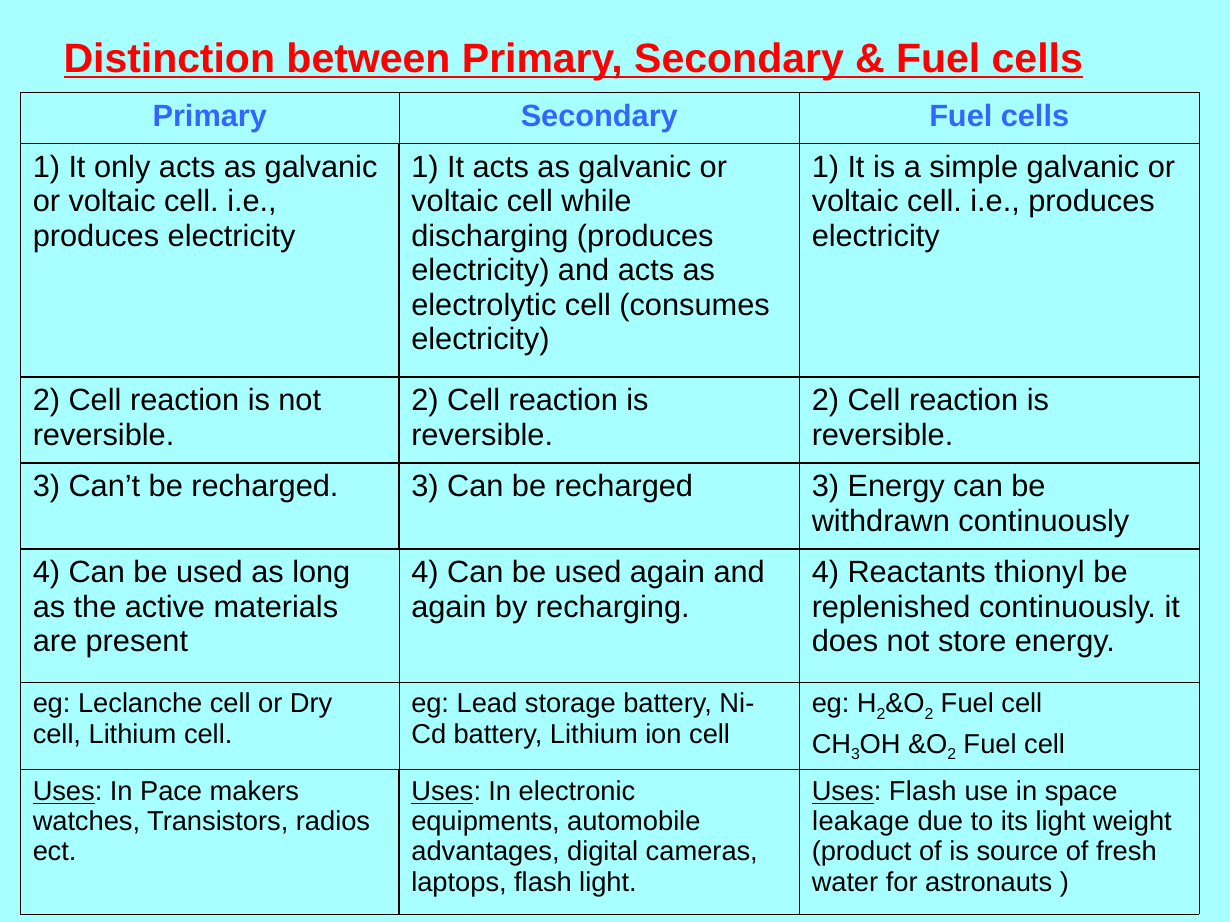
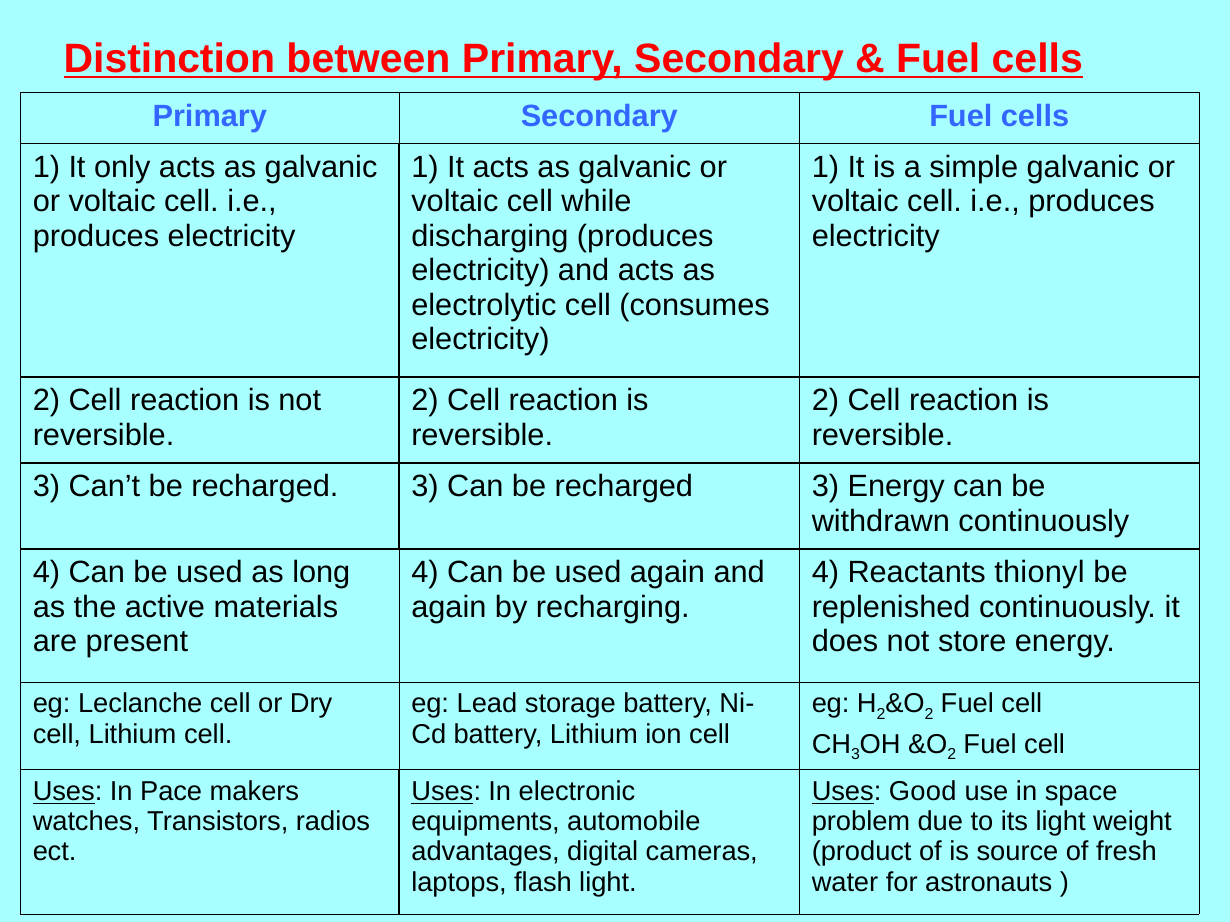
Uses Flash: Flash -> Good (923, 792)
leakage: leakage -> problem (861, 822)
